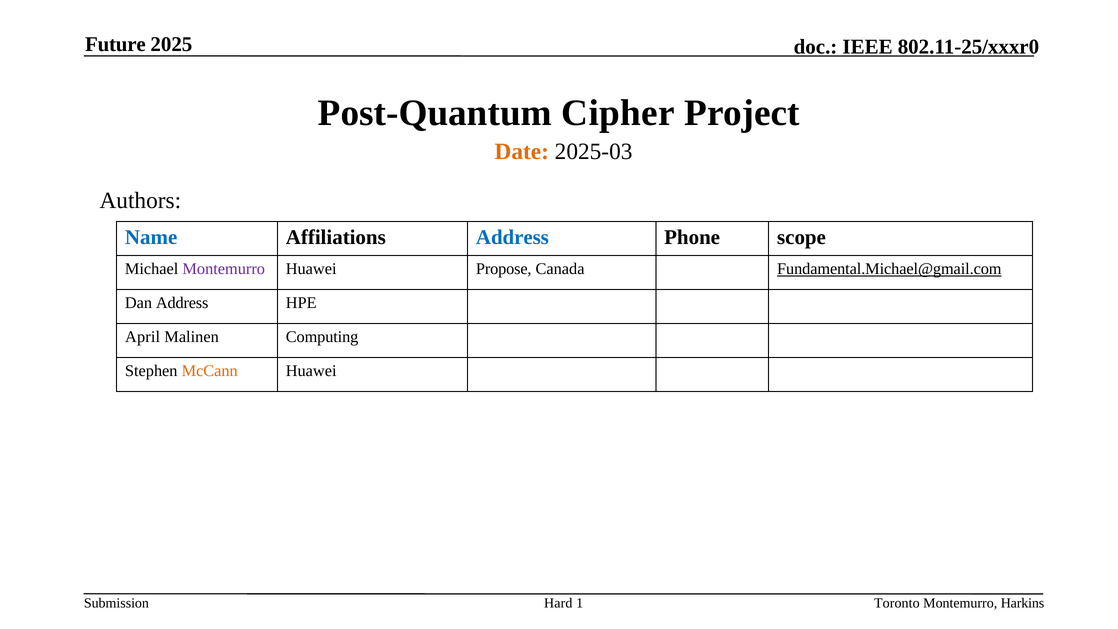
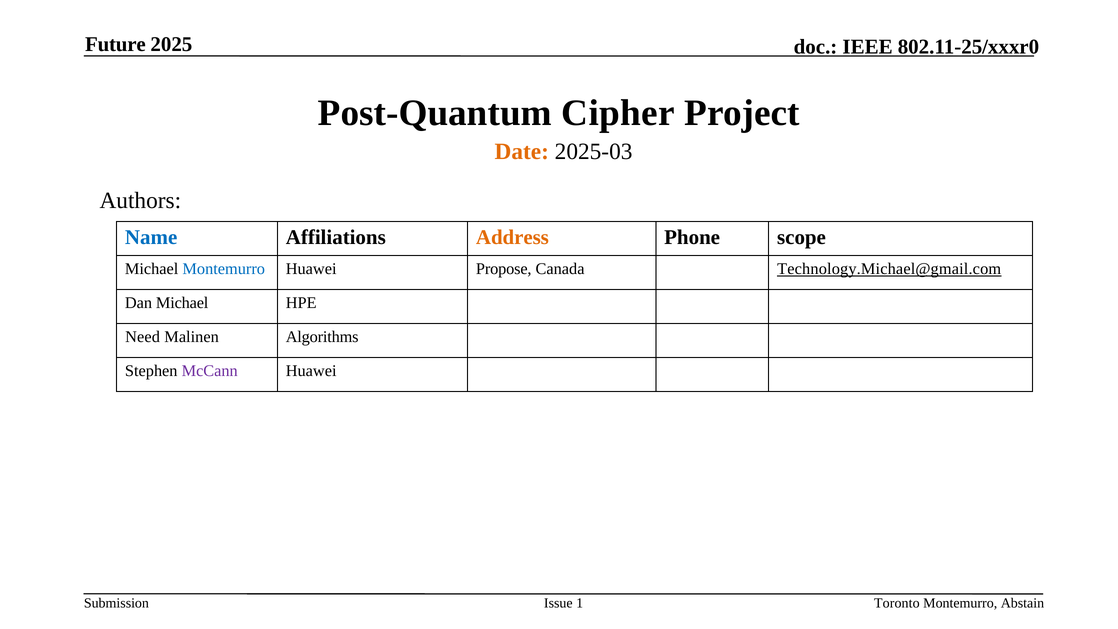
Address colour: blue -> orange (512, 237)
Montemurro colour: purple -> blue (224, 269)
Fundamental.Michael@gmail.com: Fundamental.Michael@gmail.com -> Technology.Michael@gmail.com (889, 269)
Dan Address: Address -> Michael (182, 303)
April: April -> Need (143, 337)
Computing: Computing -> Algorithms (322, 337)
McCann colour: orange -> purple (210, 371)
Hard: Hard -> Issue (558, 603)
Harkins: Harkins -> Abstain (1022, 603)
